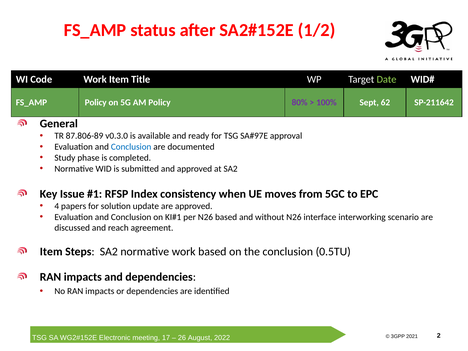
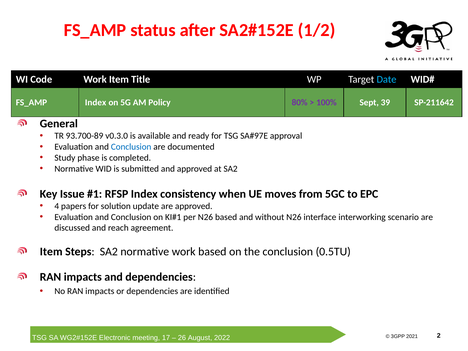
Date colour: light green -> light blue (387, 79)
FS_AMP Policy: Policy -> Index (96, 102)
62: 62 -> 39 (385, 102)
87.806-89: 87.806-89 -> 93.700-89 (85, 136)
